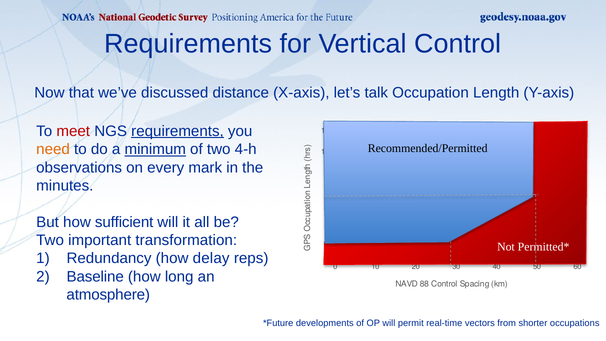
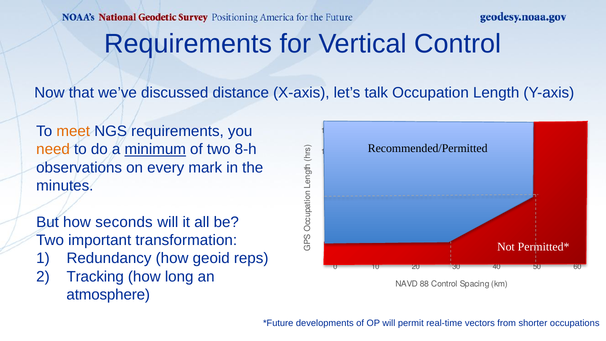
meet colour: red -> orange (73, 131)
requirements underline: present -> none (178, 131)
4-h: 4-h -> 8-h (246, 149)
sufficient: sufficient -> seconds (124, 222)
delay: delay -> geoid (211, 258)
Baseline: Baseline -> Tracking (95, 277)
